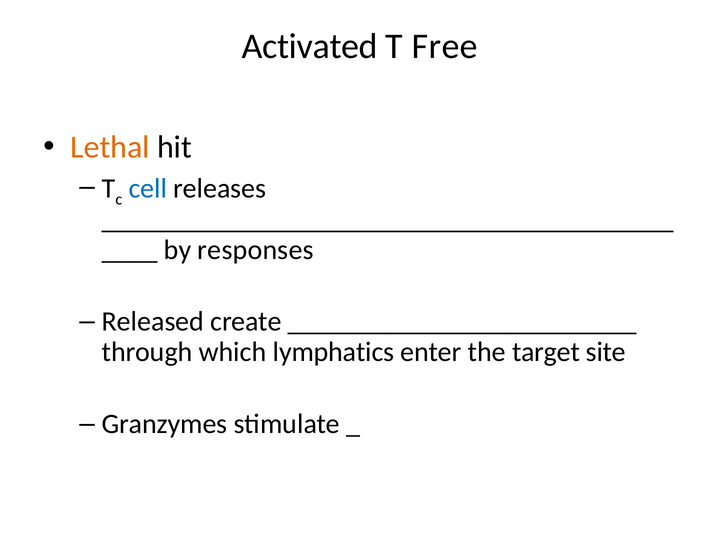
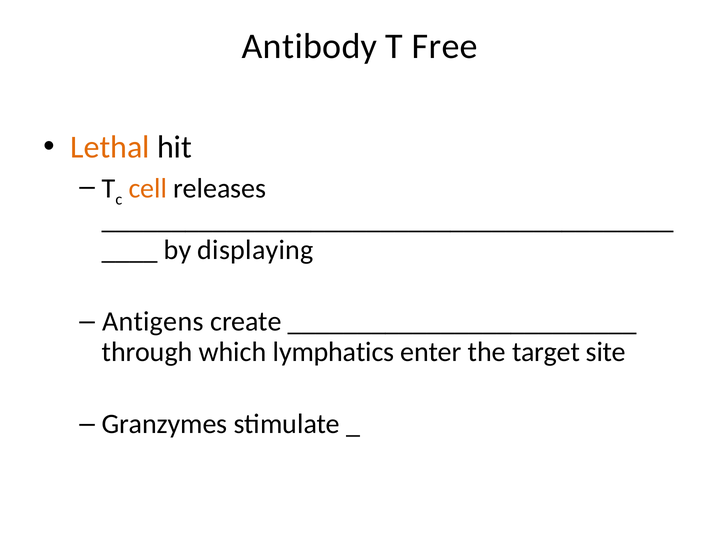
Activated: Activated -> Antibody (309, 46)
cell colour: blue -> orange (148, 188)
responses: responses -> displaying (256, 250)
Released: Released -> Antigens (153, 322)
